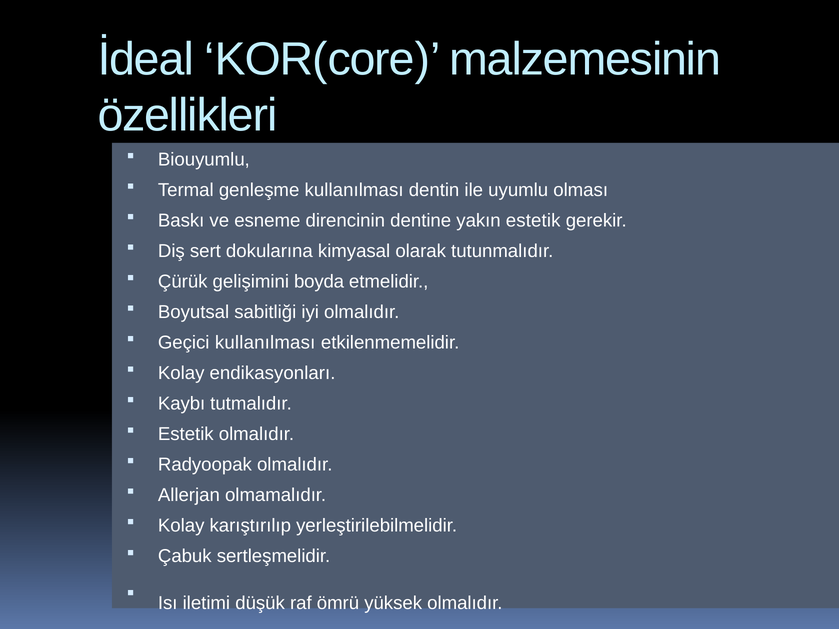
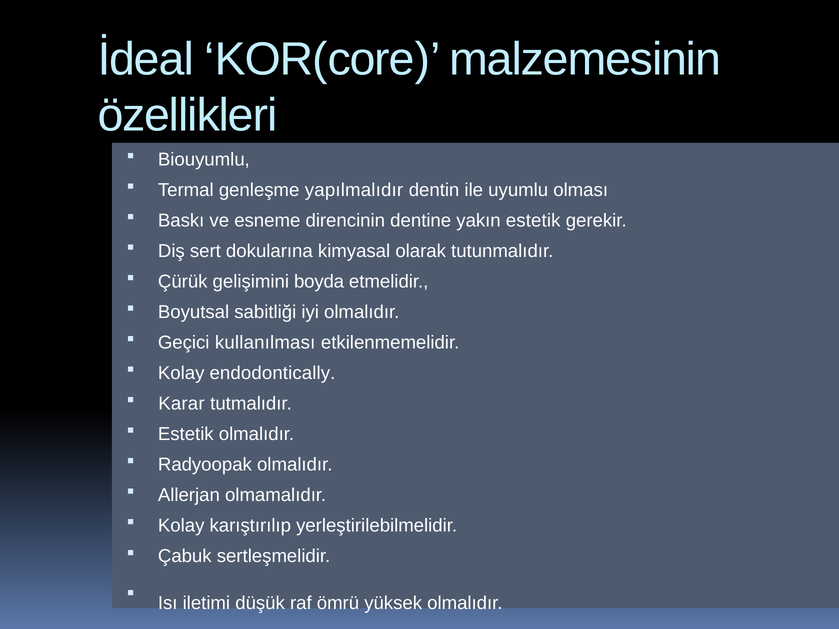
genleşme kullanılması: kullanılması -> yapılmalıdır (354, 190)
endikasyonları: endikasyonları -> endodontically (272, 373)
Kaybı: Kaybı -> Karar (181, 404)
